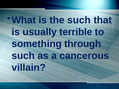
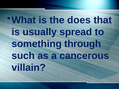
the such: such -> does (79, 20)
terrible: terrible -> spread (76, 32)
